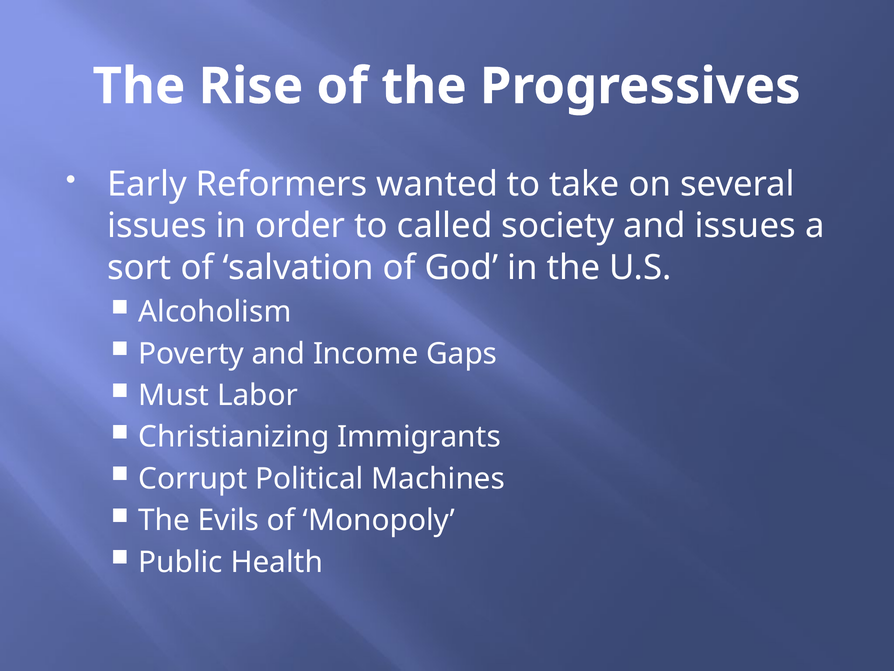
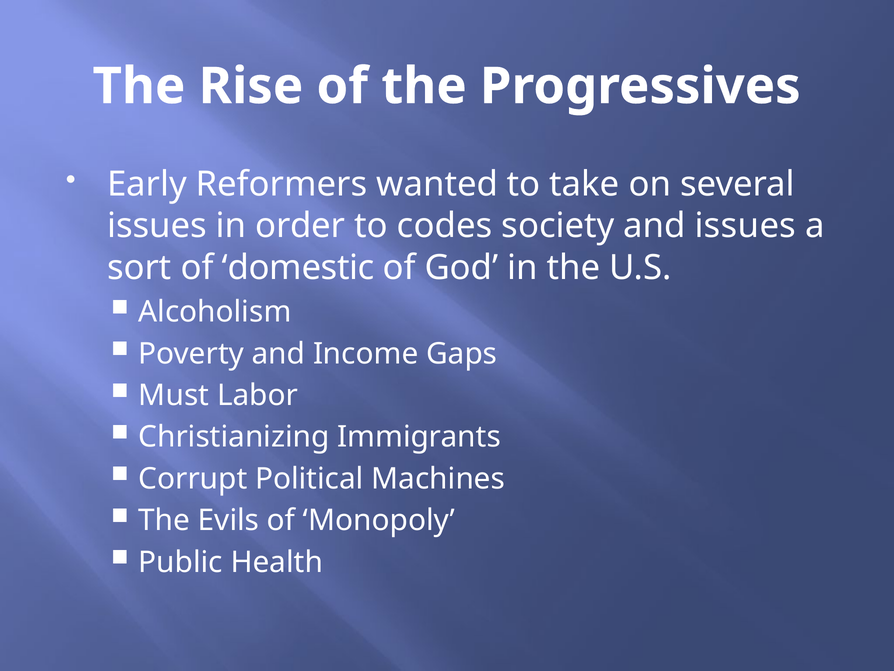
called: called -> codes (445, 226)
salvation: salvation -> domestic (298, 267)
